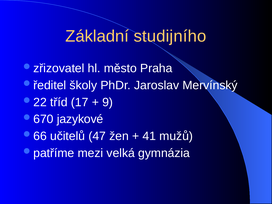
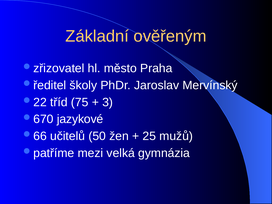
studijního: studijního -> ověřeným (170, 36)
17: 17 -> 75 (80, 102)
9: 9 -> 3 (108, 102)
47: 47 -> 50 (97, 136)
41: 41 -> 25 (149, 136)
